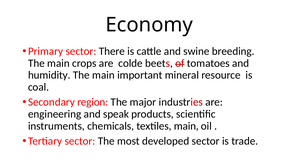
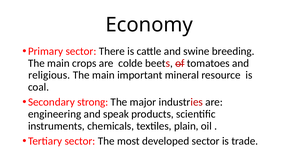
humidity: humidity -> religious (49, 75)
region: region -> strong (93, 102)
textiles main: main -> plain (186, 126)
